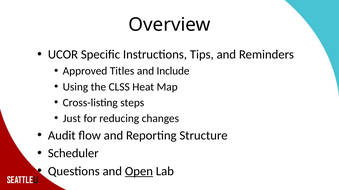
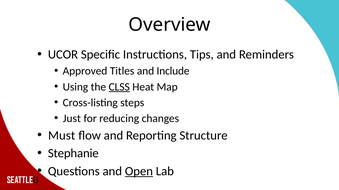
CLSS underline: none -> present (119, 87)
Audit: Audit -> Must (62, 136)
Scheduler: Scheduler -> Stephanie (73, 154)
